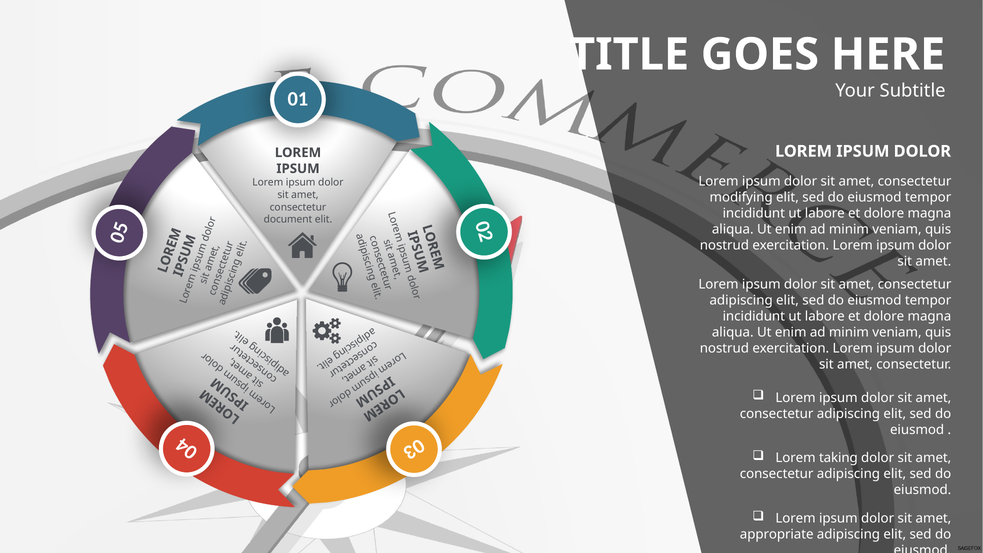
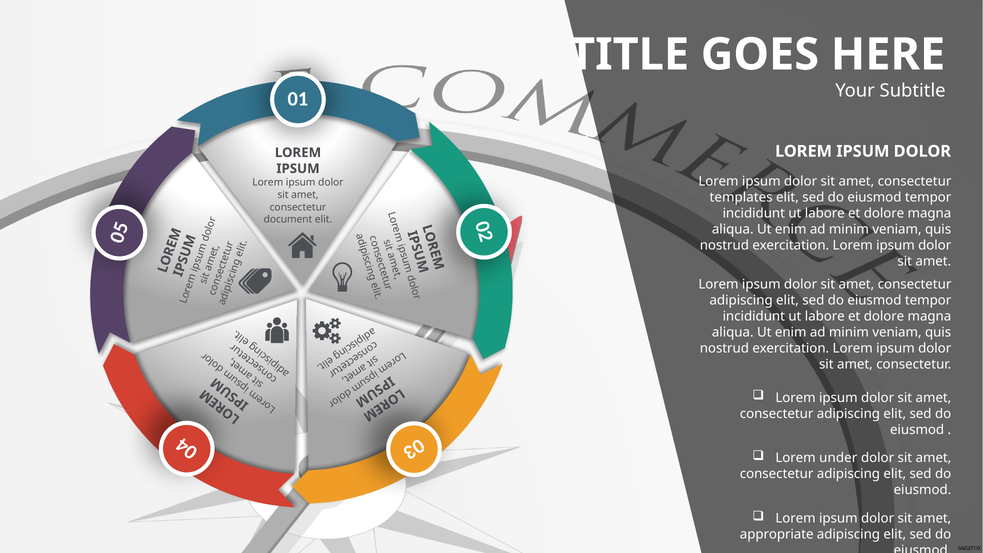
modifying: modifying -> templates (741, 197)
taking: taking -> under (838, 458)
